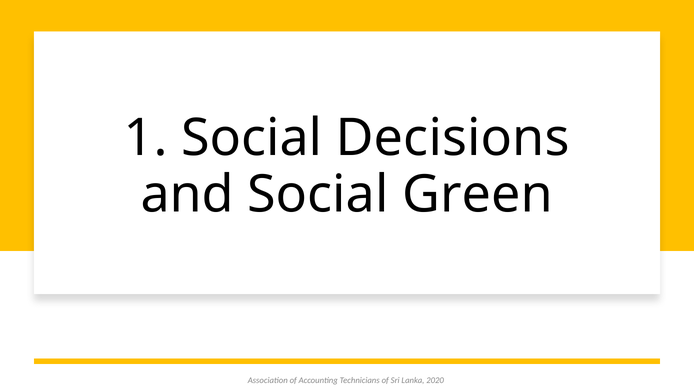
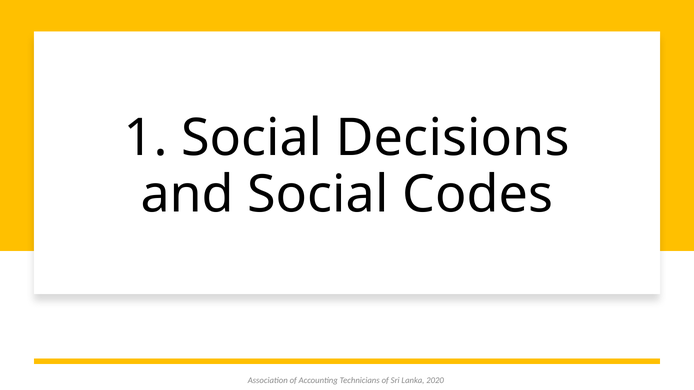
Green: Green -> Codes (478, 195)
